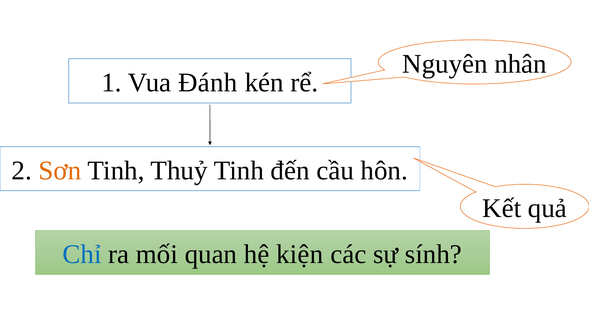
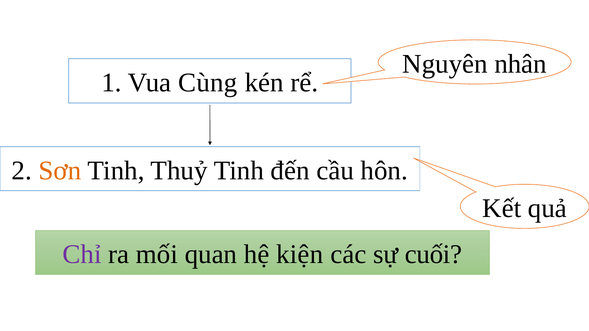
Đánh: Đánh -> Cùng (208, 83)
Chỉ colour: blue -> purple (82, 255)
sính: sính -> cuối (434, 255)
